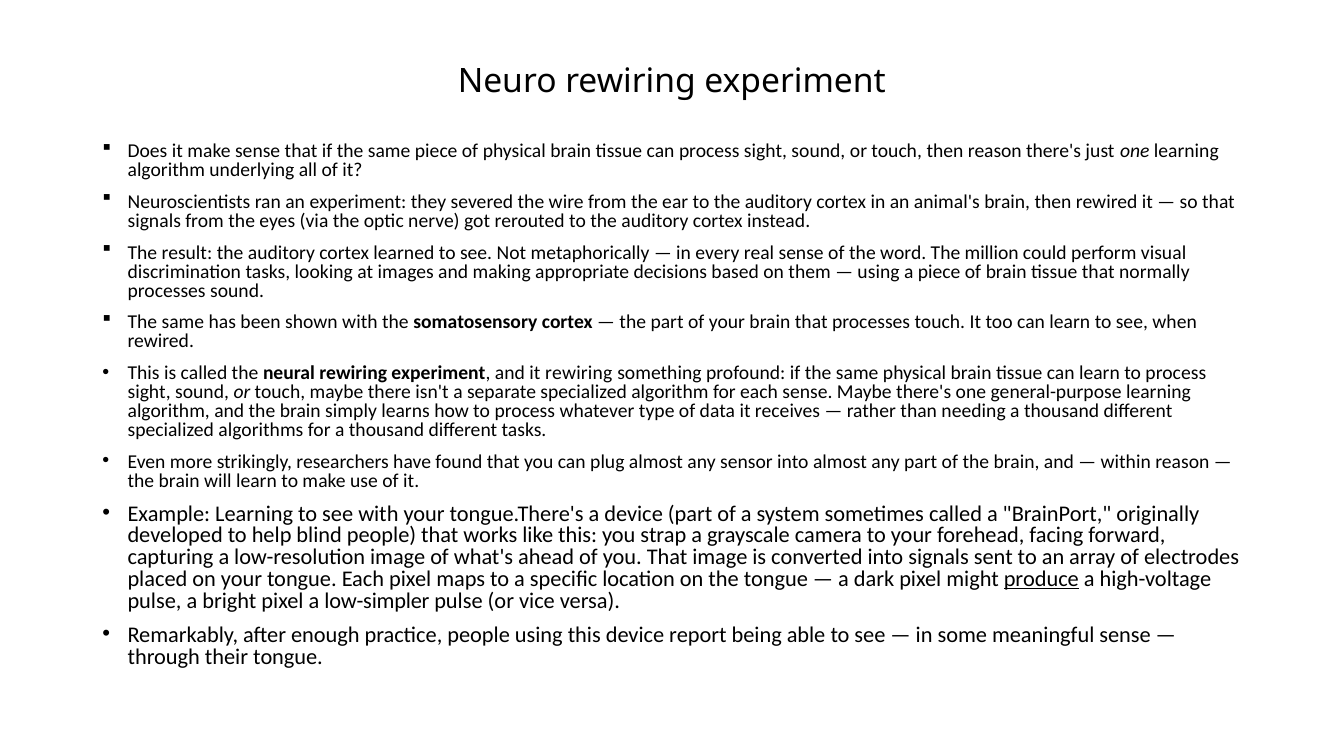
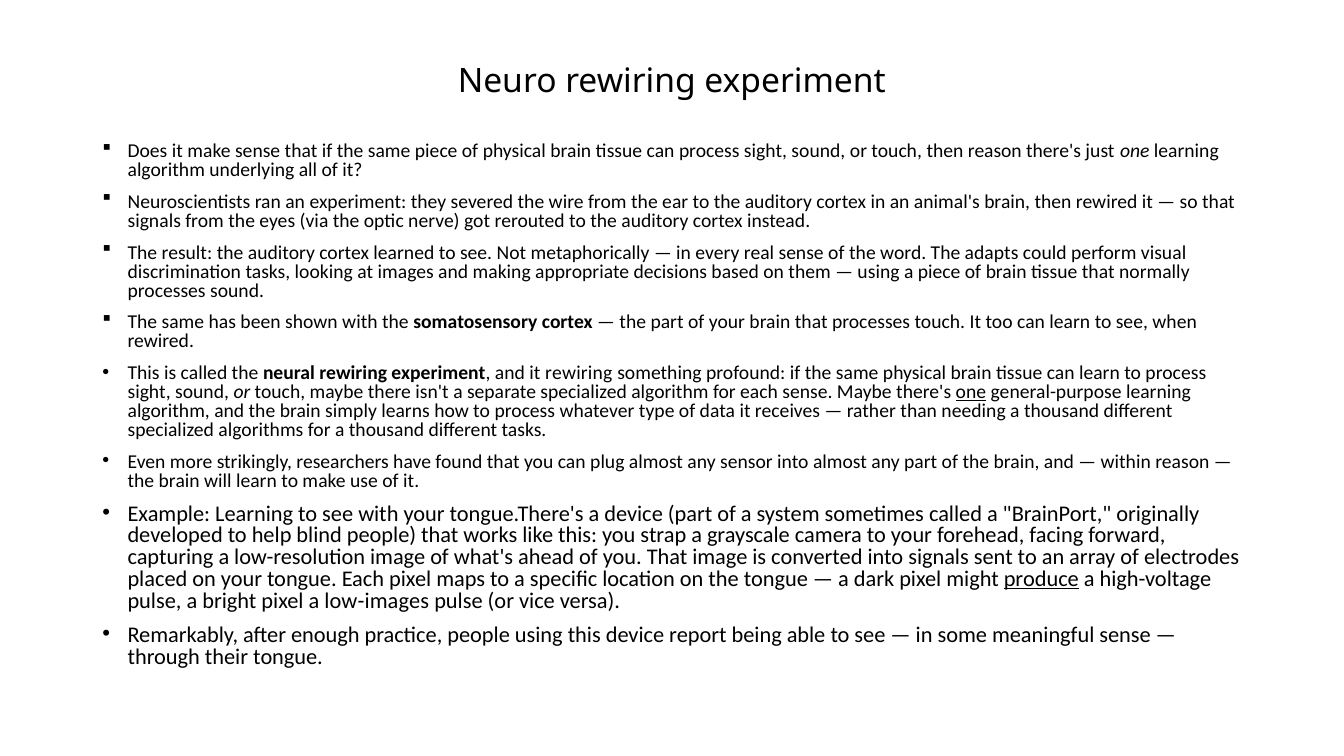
million: million -> adapts (992, 253)
one underline: none -> present (971, 392)
low-simpler: low-simpler -> low-images (377, 601)
